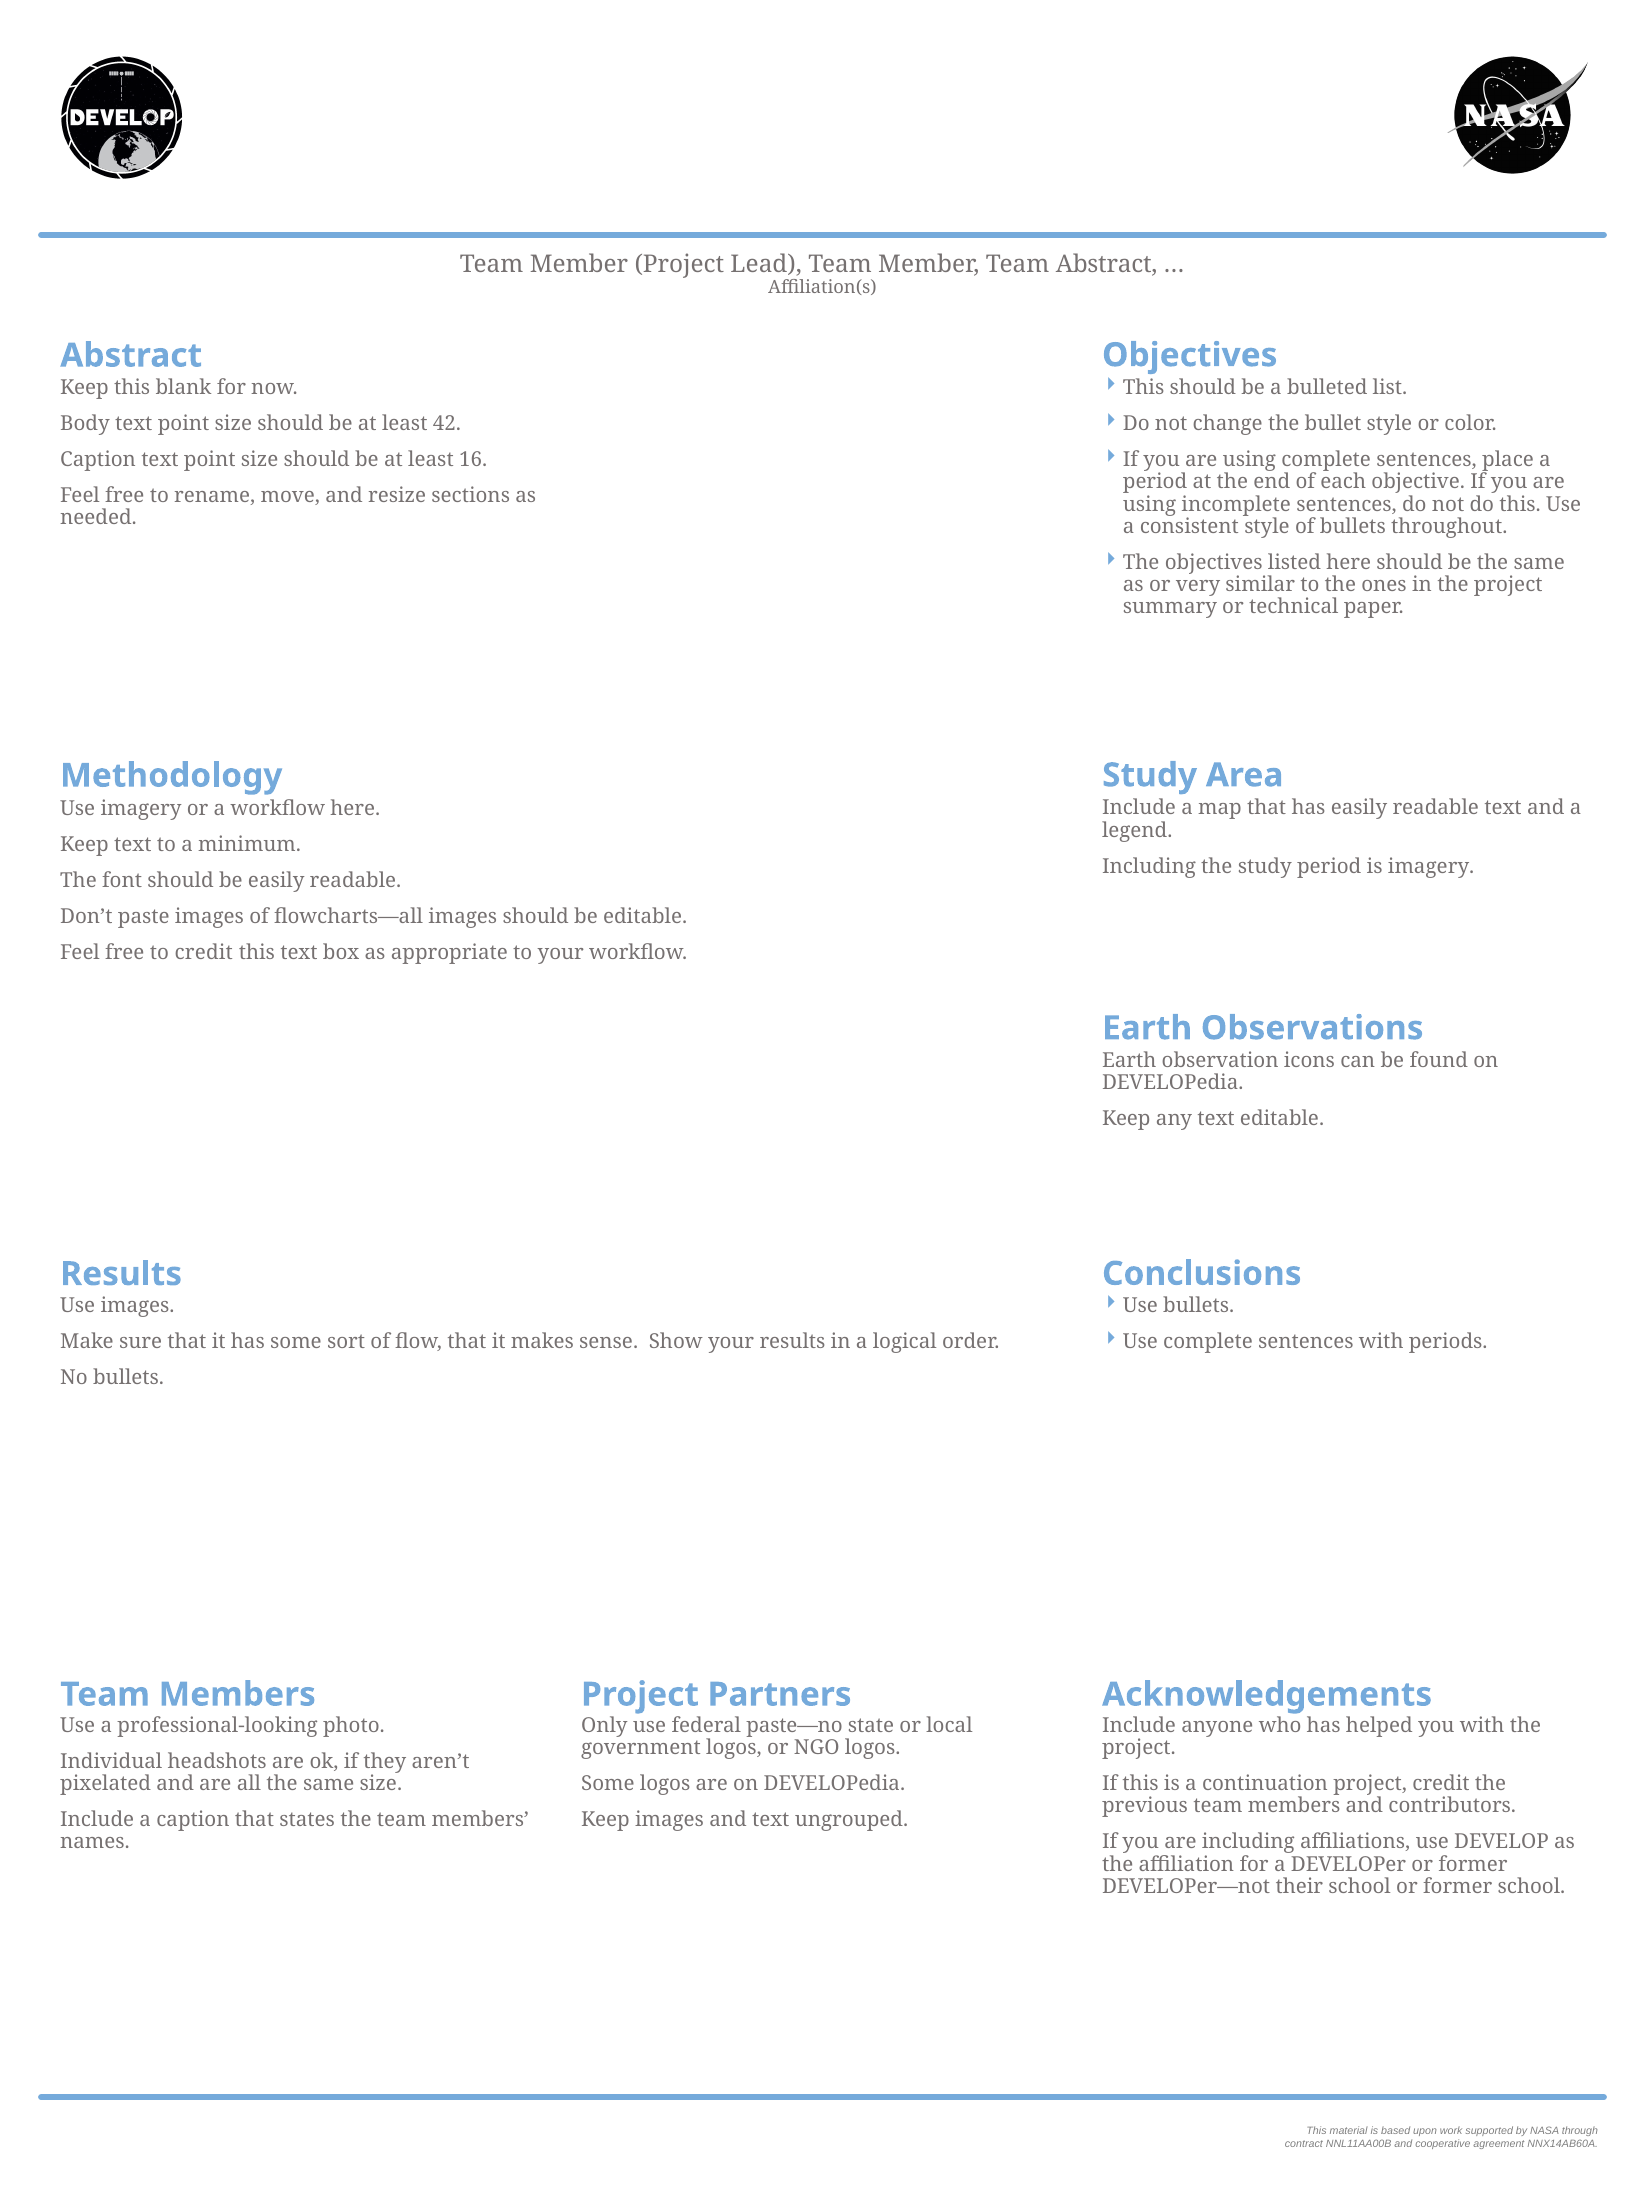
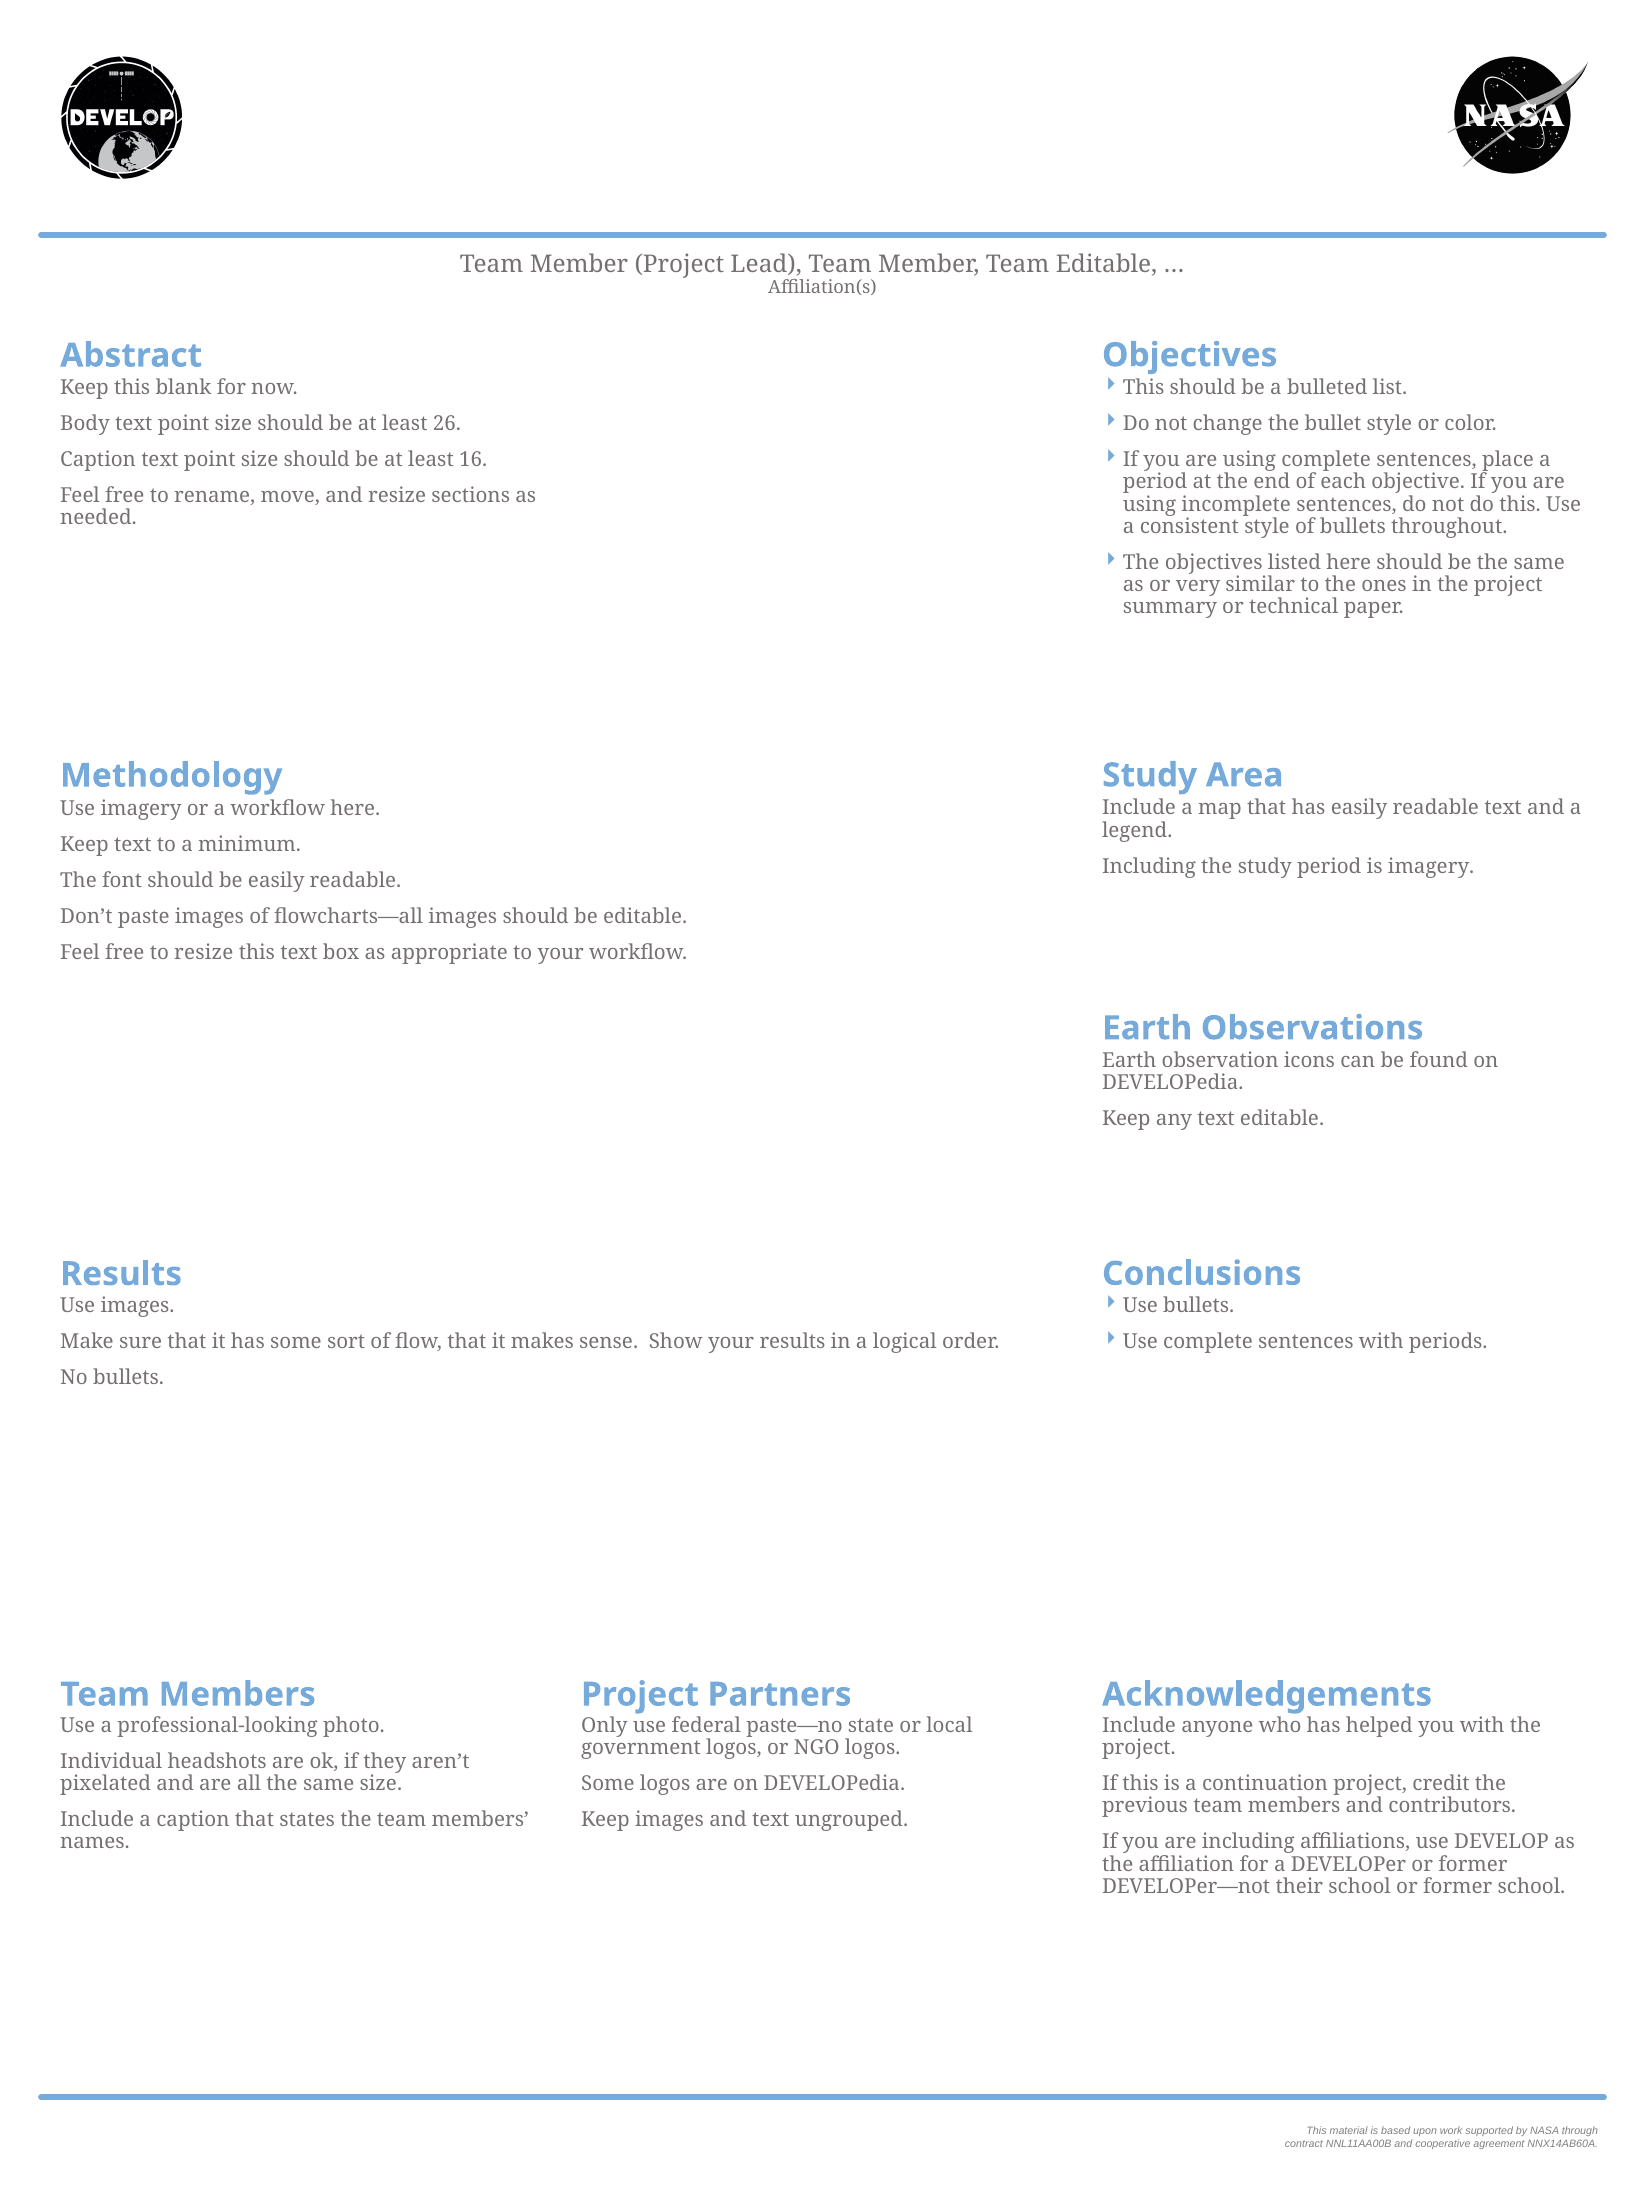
Team Abstract: Abstract -> Editable (1107, 265)
42: 42 -> 26 (447, 424)
to credit: credit -> resize (204, 953)
